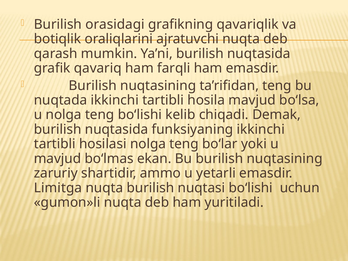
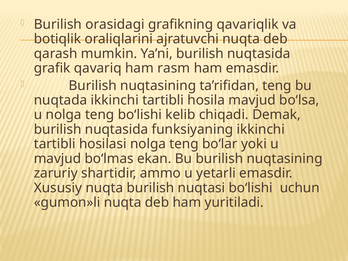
farqli: farqli -> rasm (174, 68)
Limitga: Limitga -> Xususiy (58, 188)
